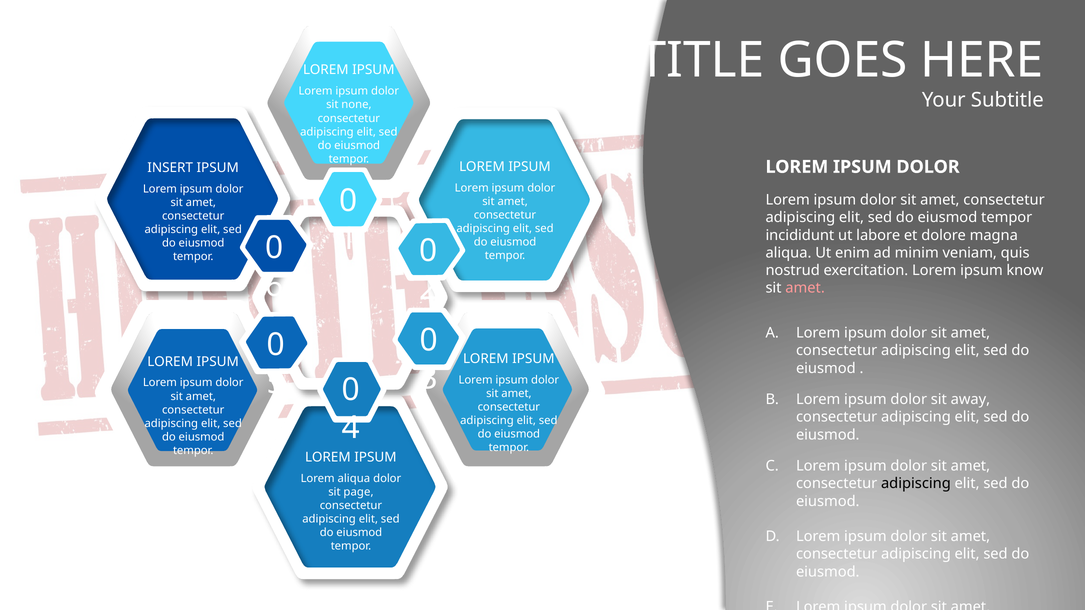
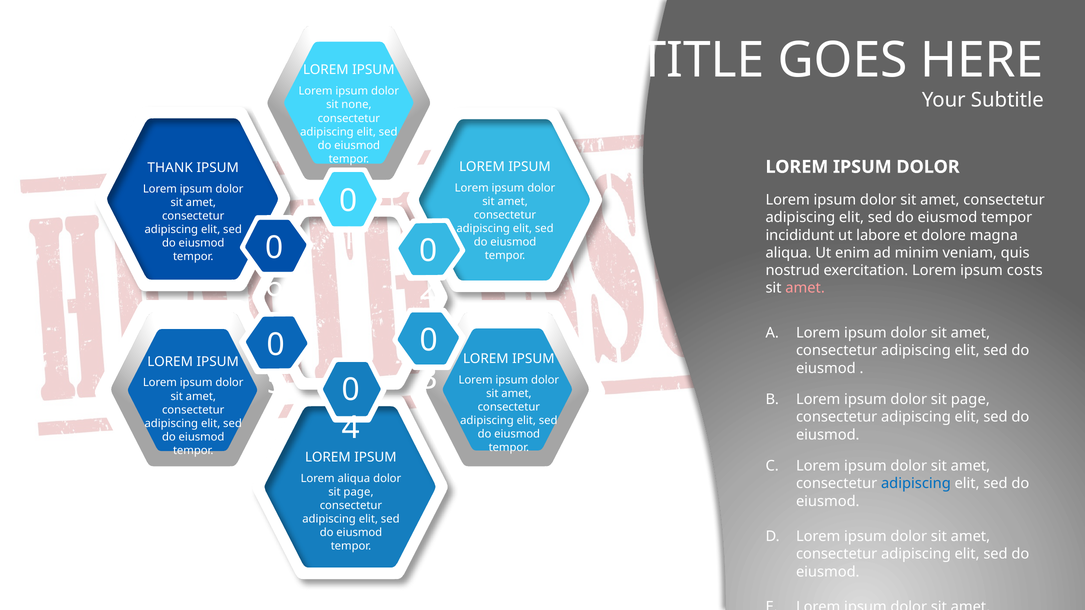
INSERT: INSERT -> THANK (170, 168)
know: know -> costs (1025, 271)
ipsum dolor sit away: away -> page (970, 400)
adipiscing colour: black -> blue (916, 484)
